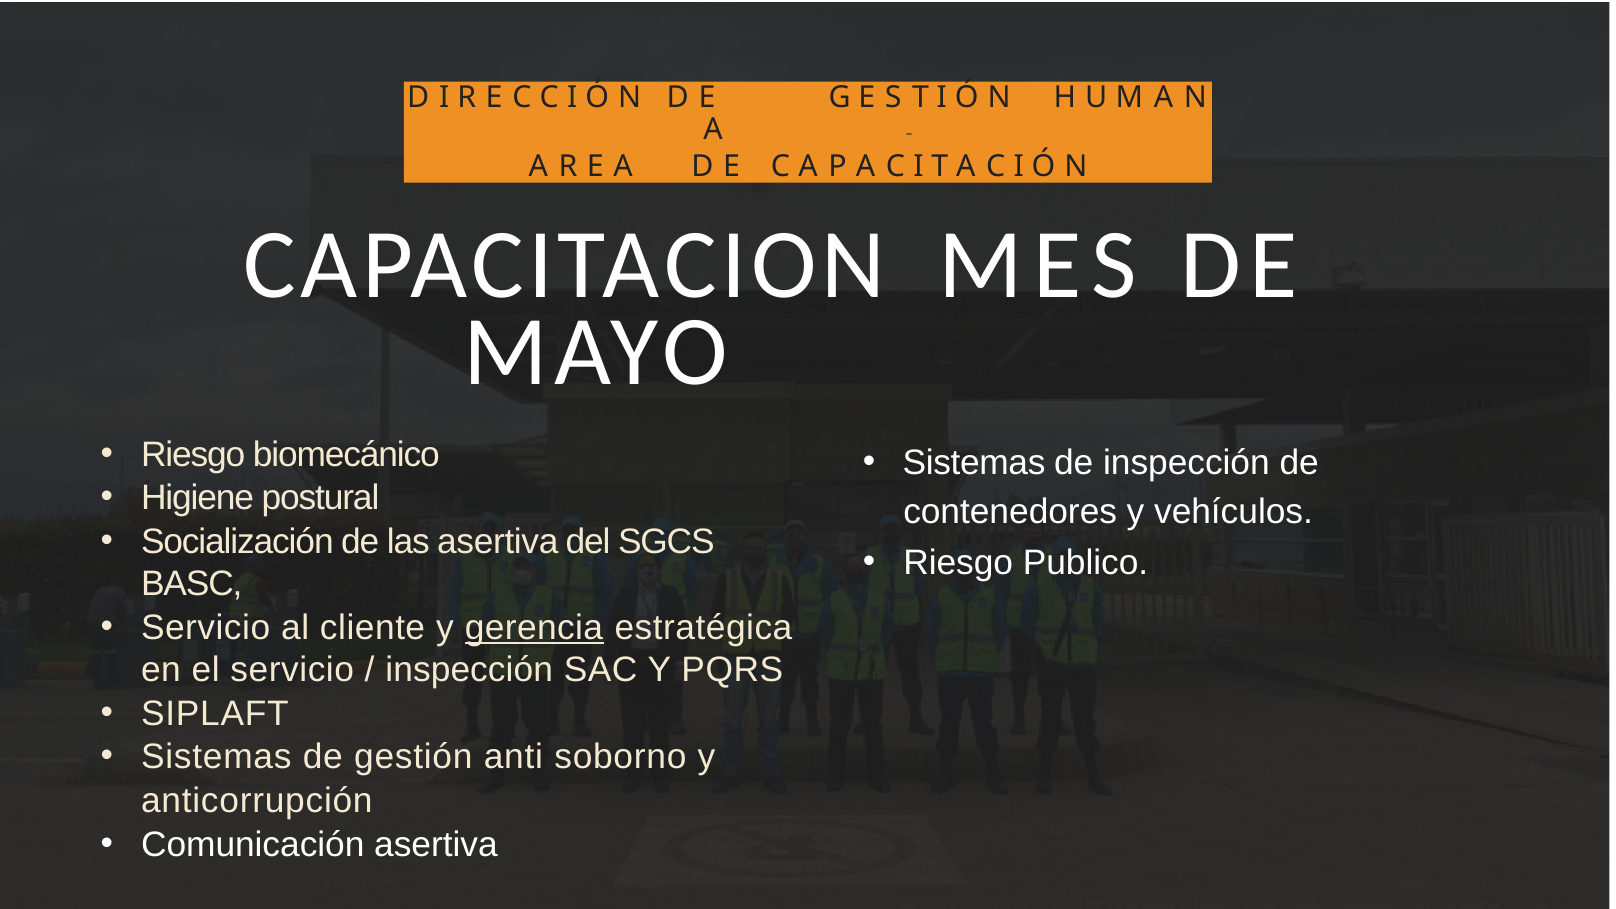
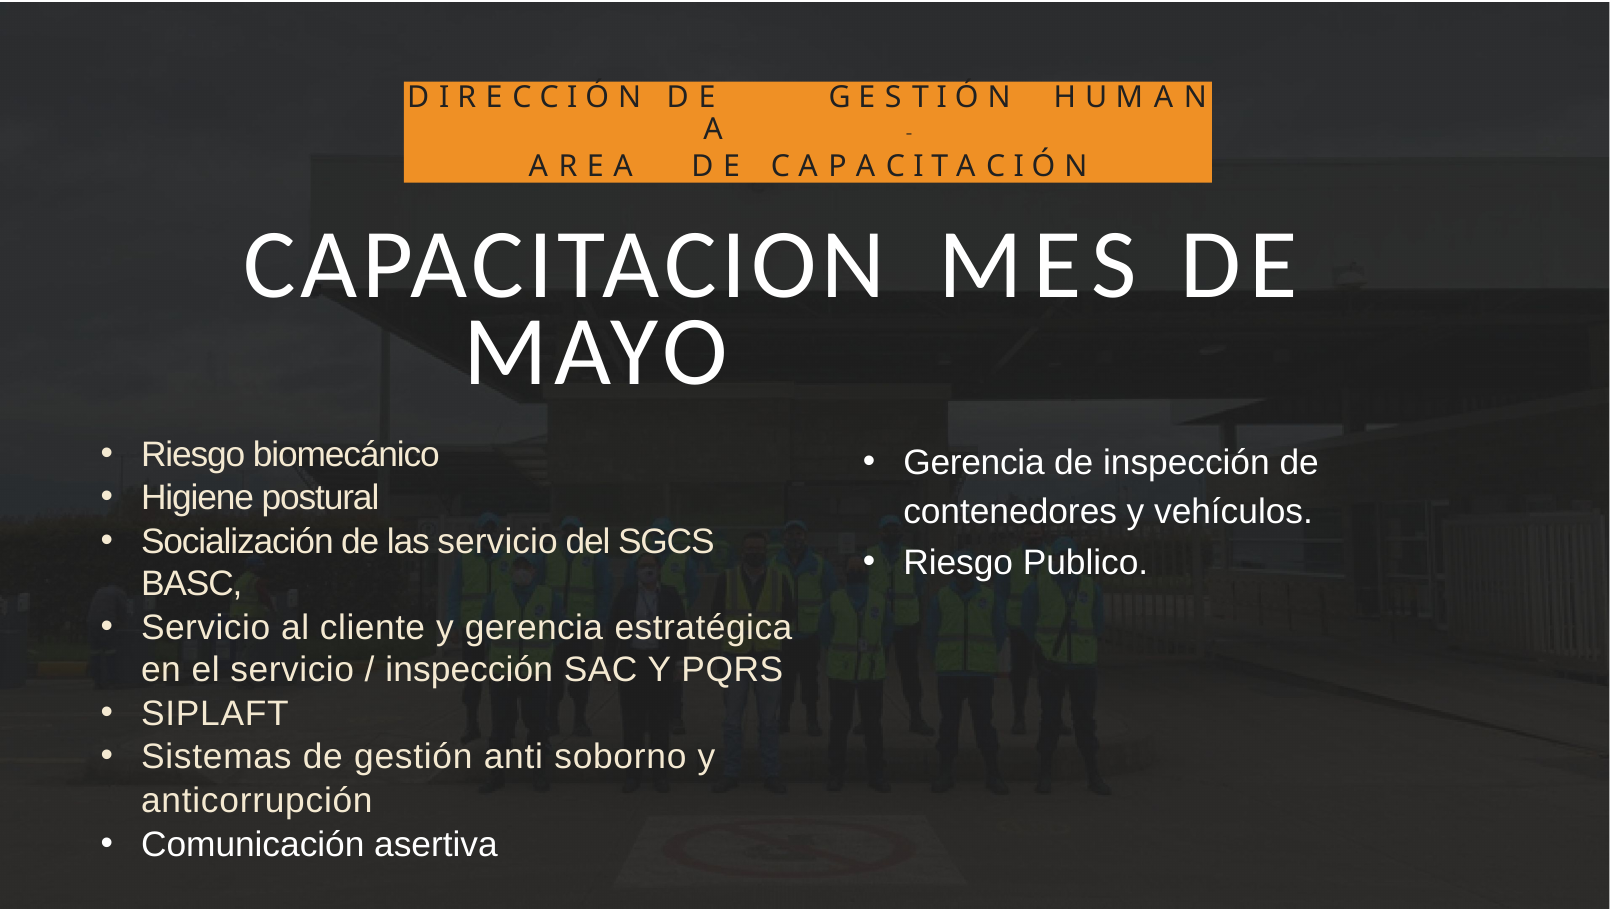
Sistemas: Sistemas -> Gerencia (974, 463)
las asertiva: asertiva -> servicio (498, 542)
gerencia underline: present -> none (534, 627)
